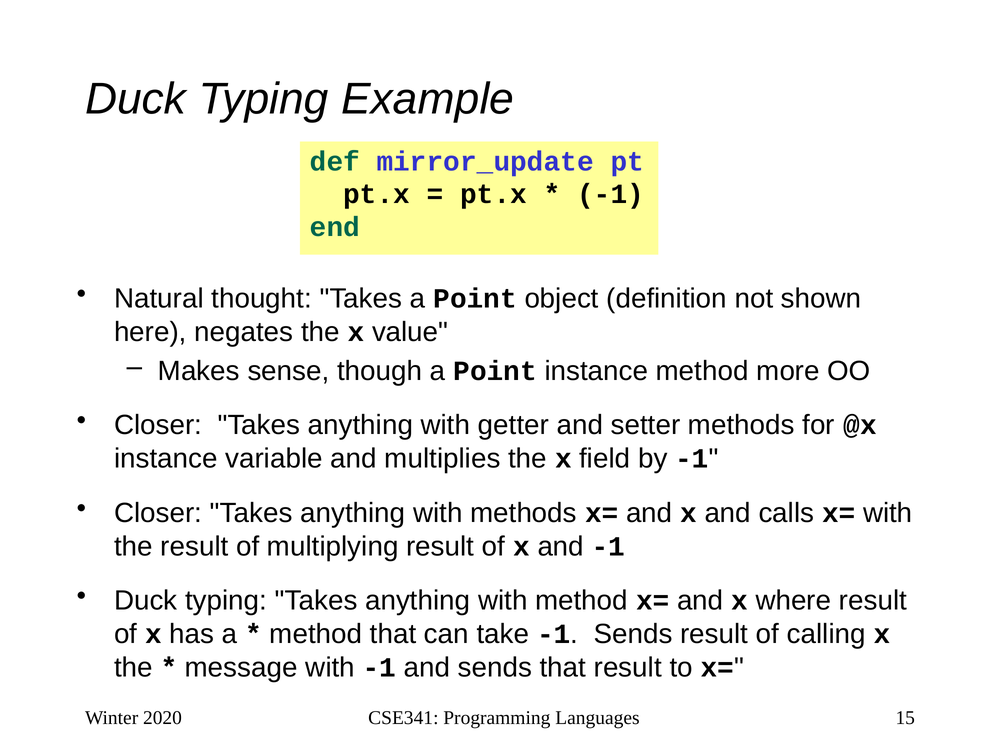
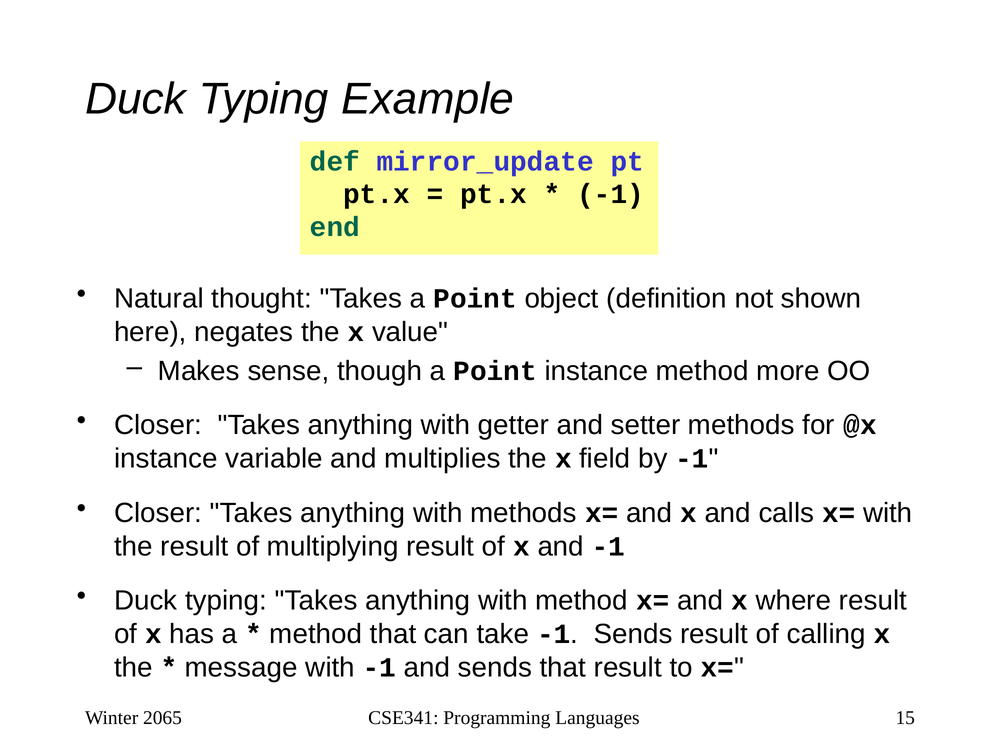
2020: 2020 -> 2065 (162, 718)
